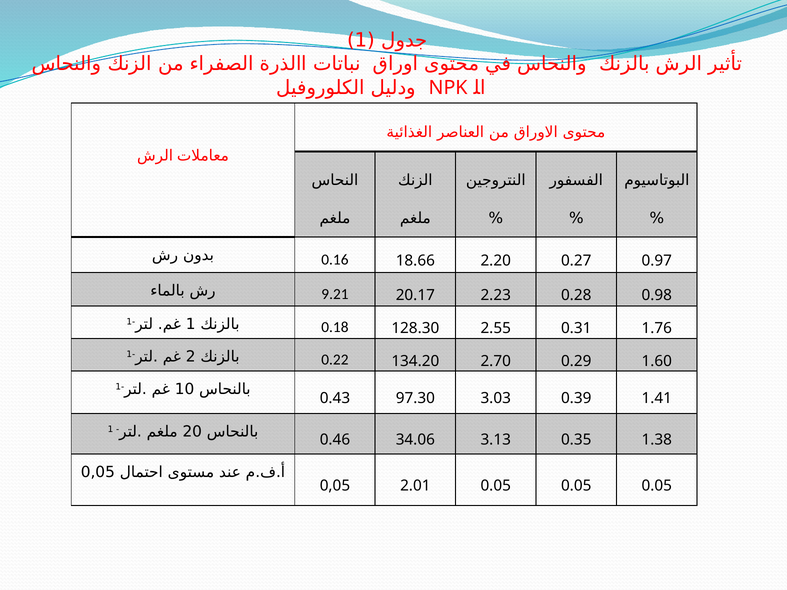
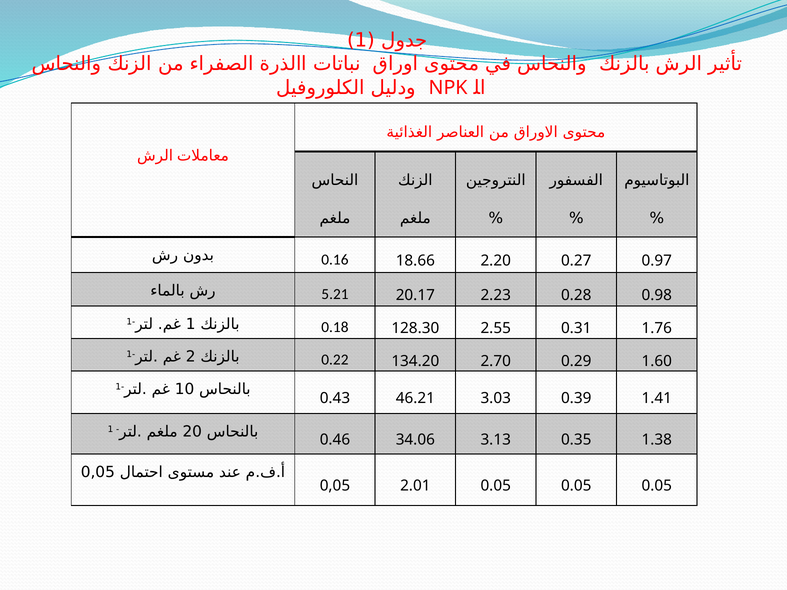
9.21: 9.21 -> 5.21 (335, 294)
97.30: 97.30 -> 46.21 (415, 399)
